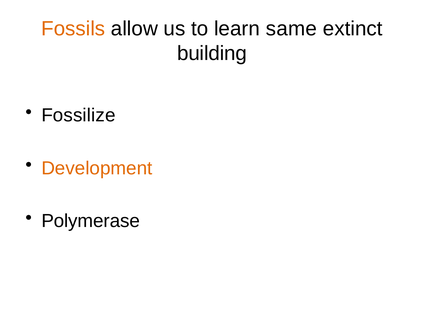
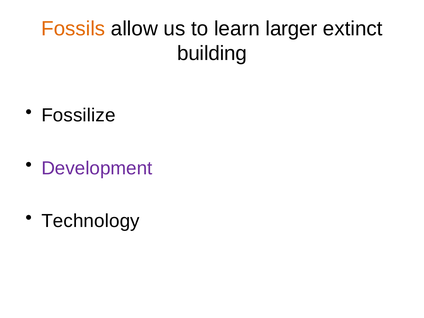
same: same -> larger (292, 29)
Development colour: orange -> purple (97, 168)
Polymerase: Polymerase -> Technology (91, 221)
